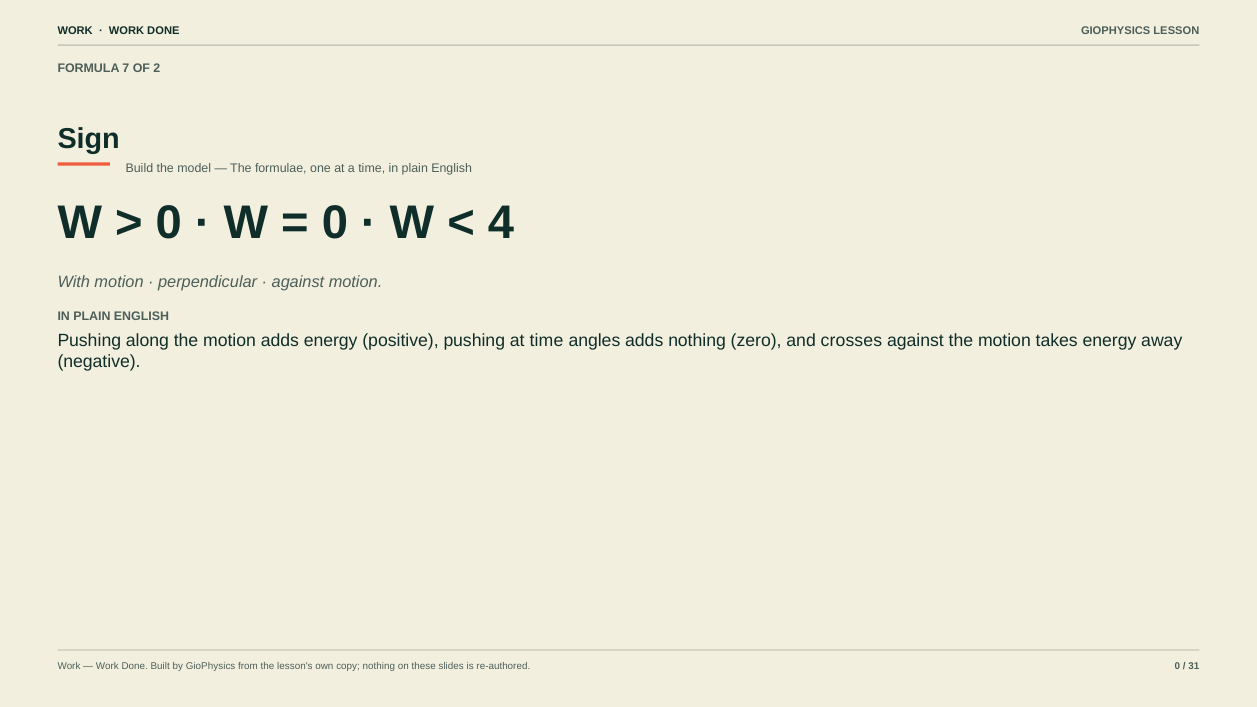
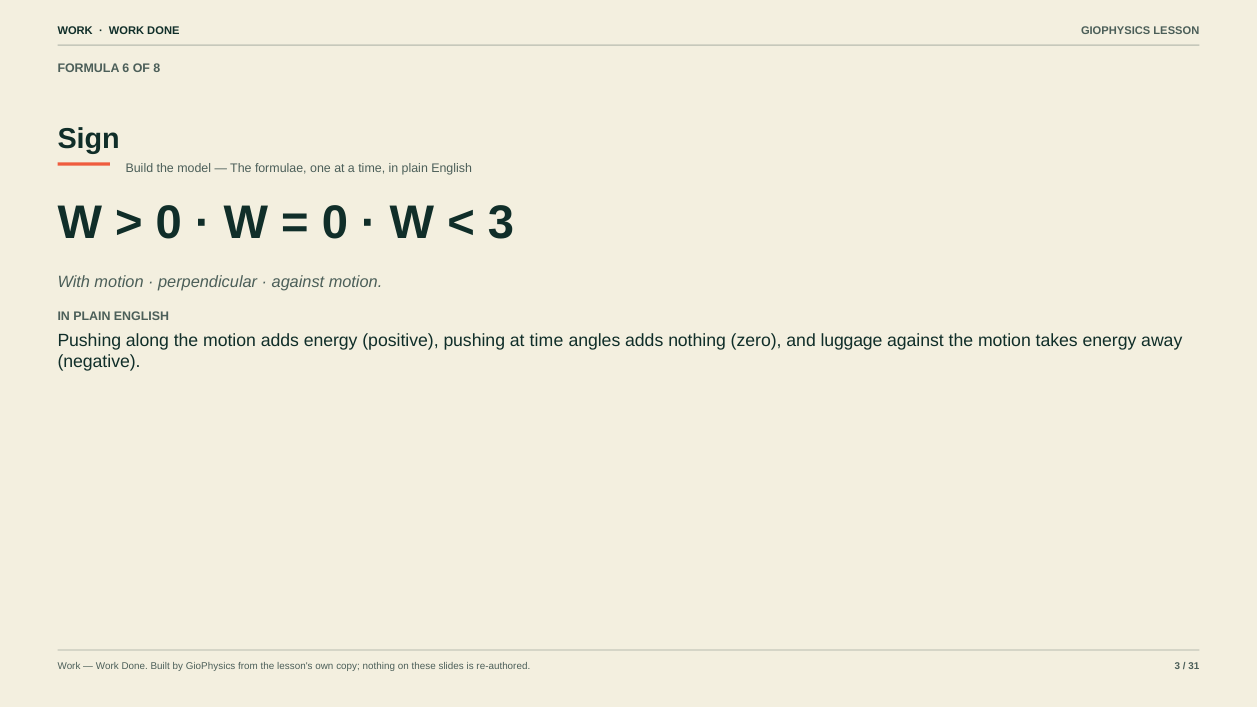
7: 7 -> 6 (126, 69)
2: 2 -> 8 (157, 69)
4: 4 -> 3 (501, 223)
crosses: crosses -> luggage (852, 341)
re-authored 0: 0 -> 3 (1177, 666)
